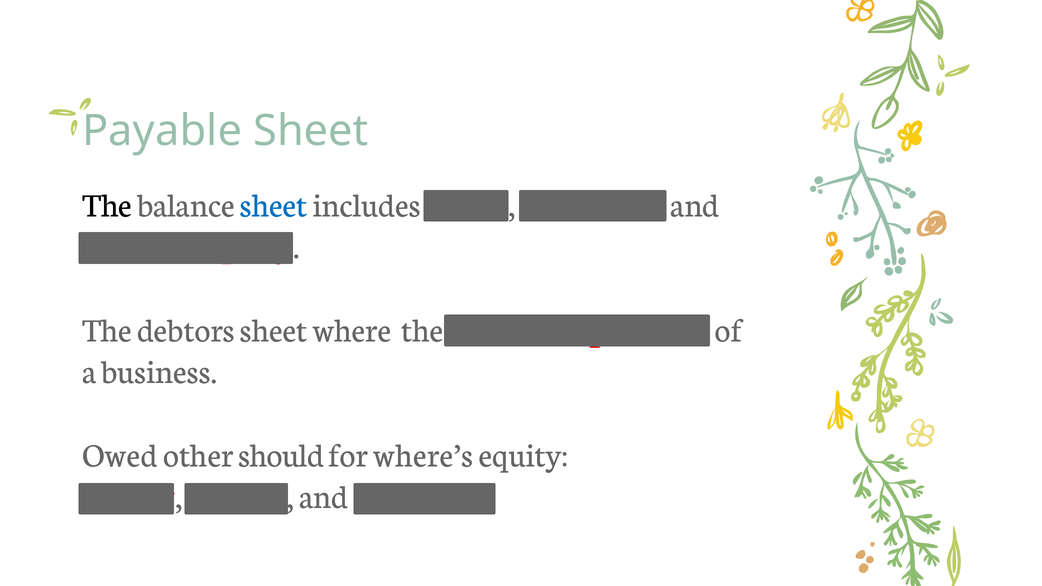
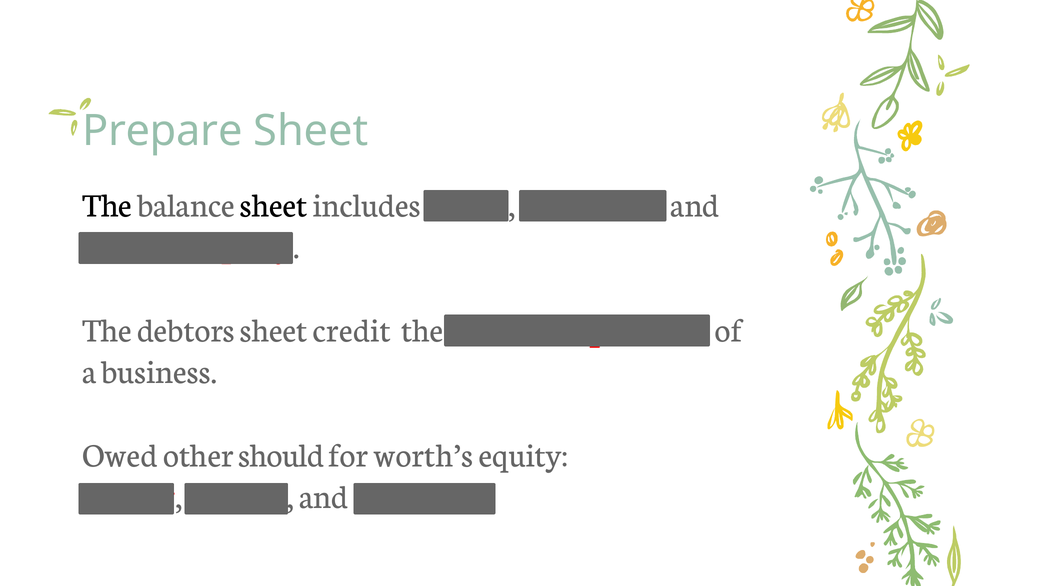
Payable: Payable -> Prepare (162, 131)
sheet colour: blue -> black (274, 205)
where: where -> credit (352, 330)
where’s: where’s -> worth’s (423, 455)
